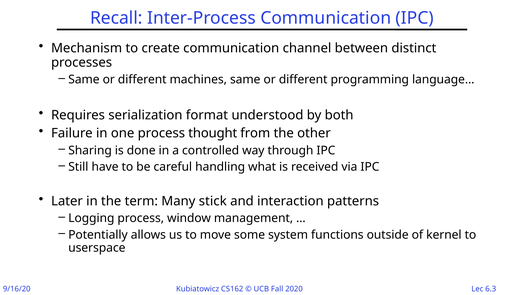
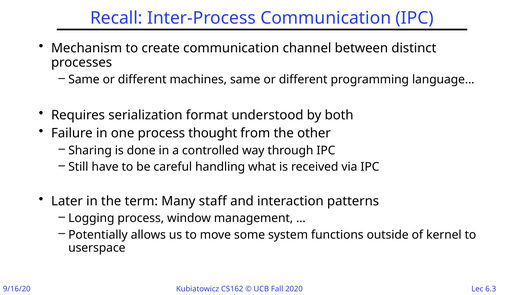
stick: stick -> staff (213, 201)
